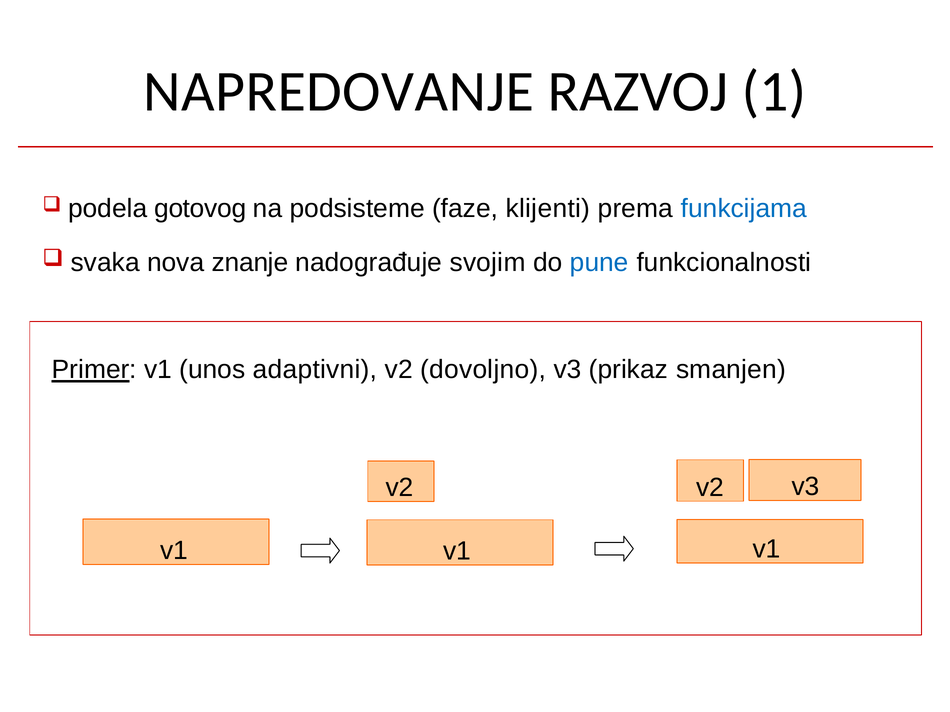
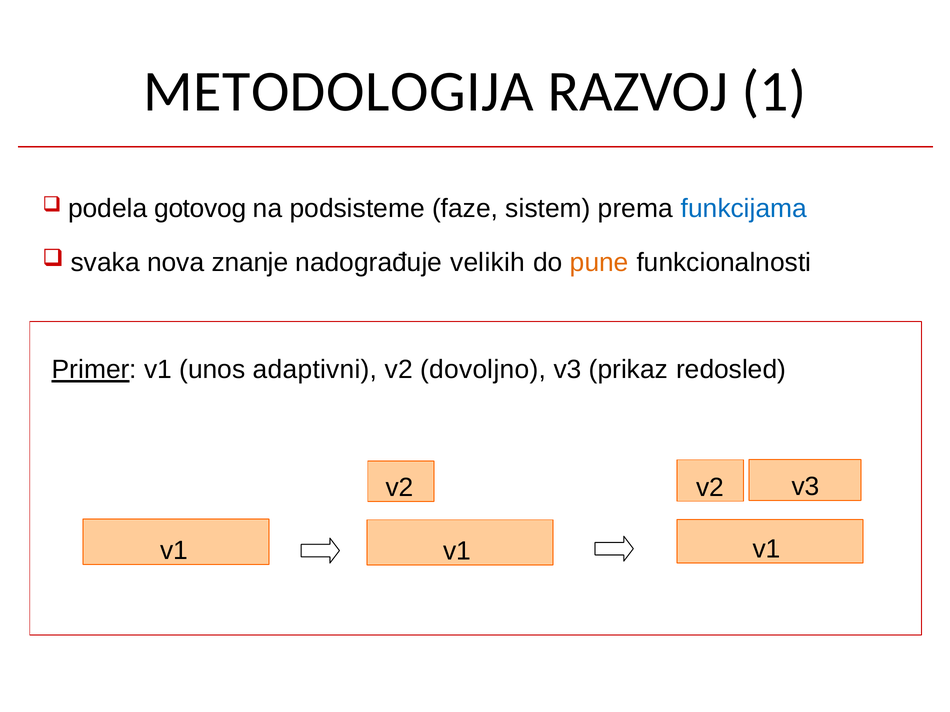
NAPREDOVANJE: NAPREDOVANJE -> METODOLOGIJA (339, 92)
klijenti: klijenti -> sistem (548, 209)
svojim: svojim -> velikih (488, 263)
pune colour: blue -> orange (599, 263)
smanjen: smanjen -> redosled (731, 370)
